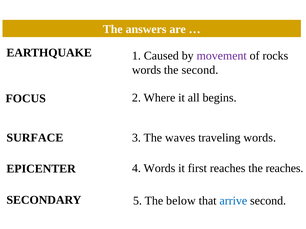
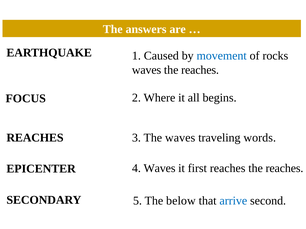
movement colour: purple -> blue (222, 56)
words: words -> waves (147, 70)
second: second -> reaches (200, 70)
SURFACE: SURFACE -> REACHES (35, 138)
4 Words: Words -> Waves (160, 169)
